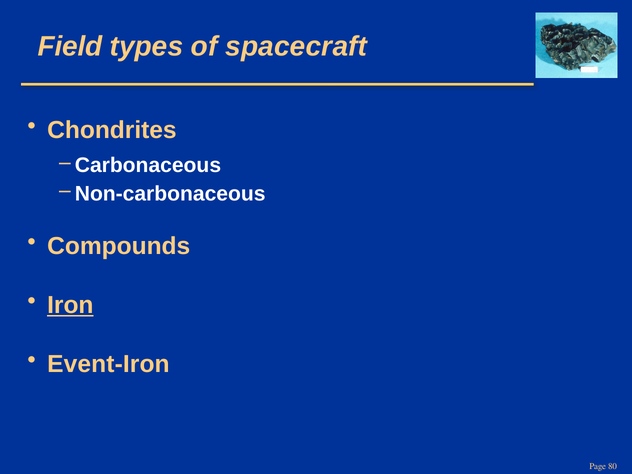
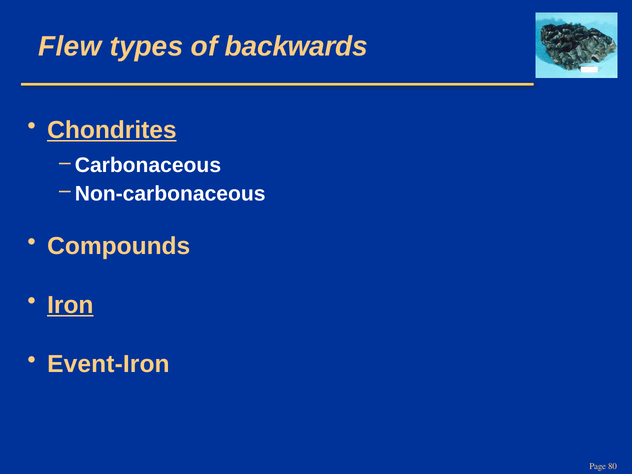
Field: Field -> Flew (70, 47)
spacecraft: spacecraft -> backwards (296, 47)
Chondrites underline: none -> present (112, 130)
